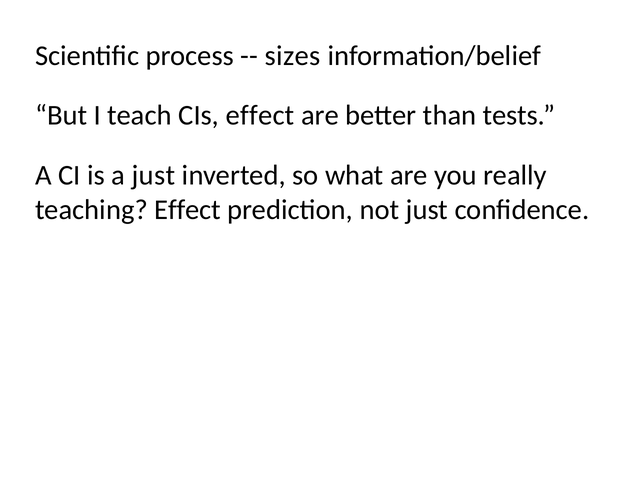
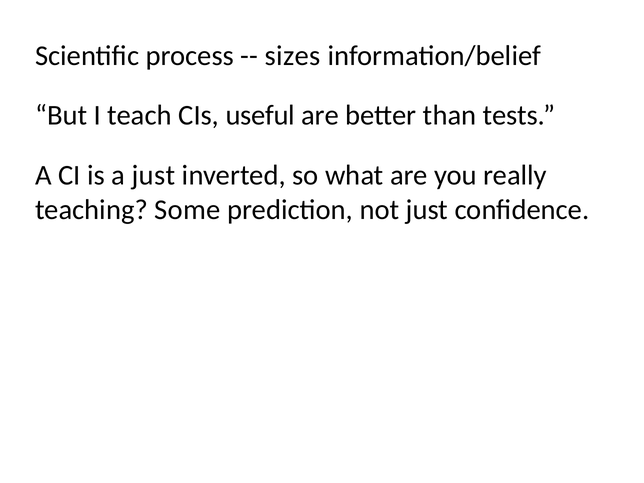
CIs effect: effect -> useful (260, 116)
teaching Effect: Effect -> Some (187, 210)
